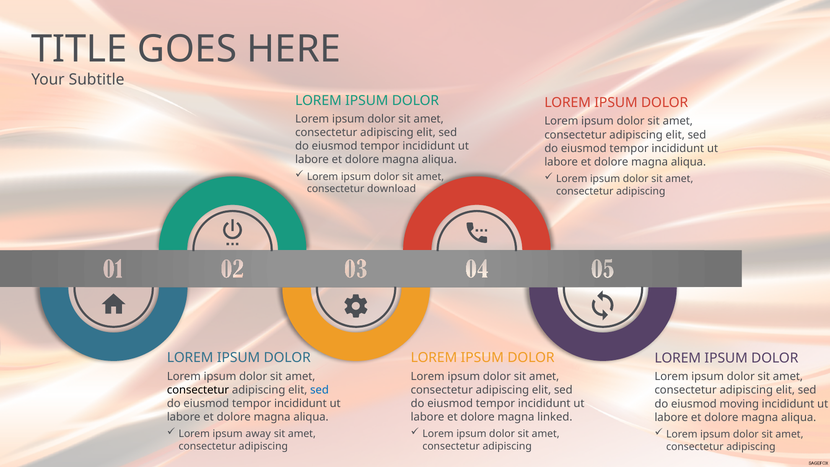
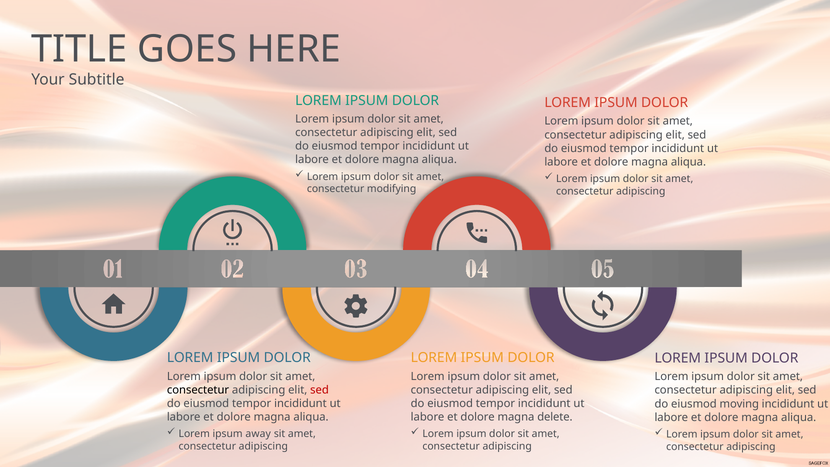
download: download -> modifying (392, 189)
sed colour: blue -> red (320, 390)
linked: linked -> delete (555, 417)
